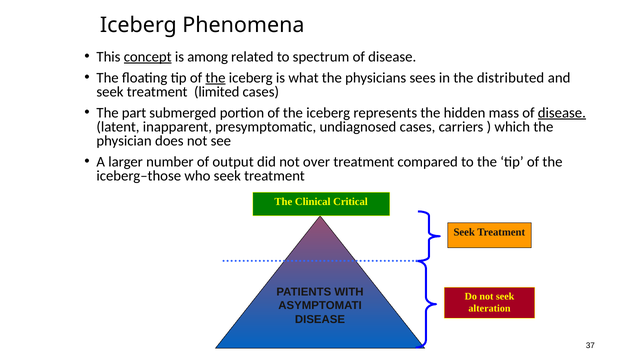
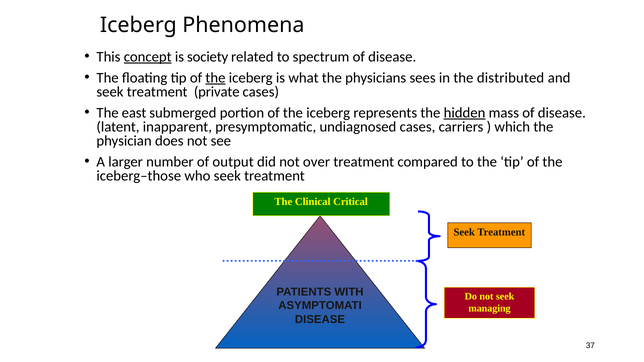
among: among -> society (208, 57)
limited: limited -> private (217, 92)
part: part -> east (134, 113)
hidden underline: none -> present (465, 113)
disease underline: present -> none (562, 113)
alteration: alteration -> managing (490, 309)
